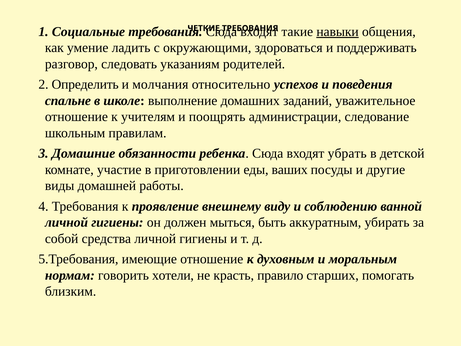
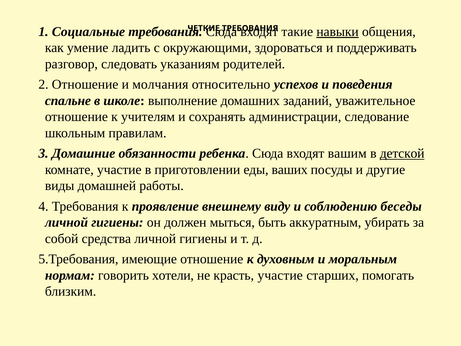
2 Определить: Определить -> Отношение (85, 84)
поощрять: поощрять -> сохранять (217, 117)
убрать: убрать -> вашим (347, 153)
детской underline: none -> present (402, 153)
ванной: ванной -> беседы (401, 206)
красть правило: правило -> участие (280, 275)
